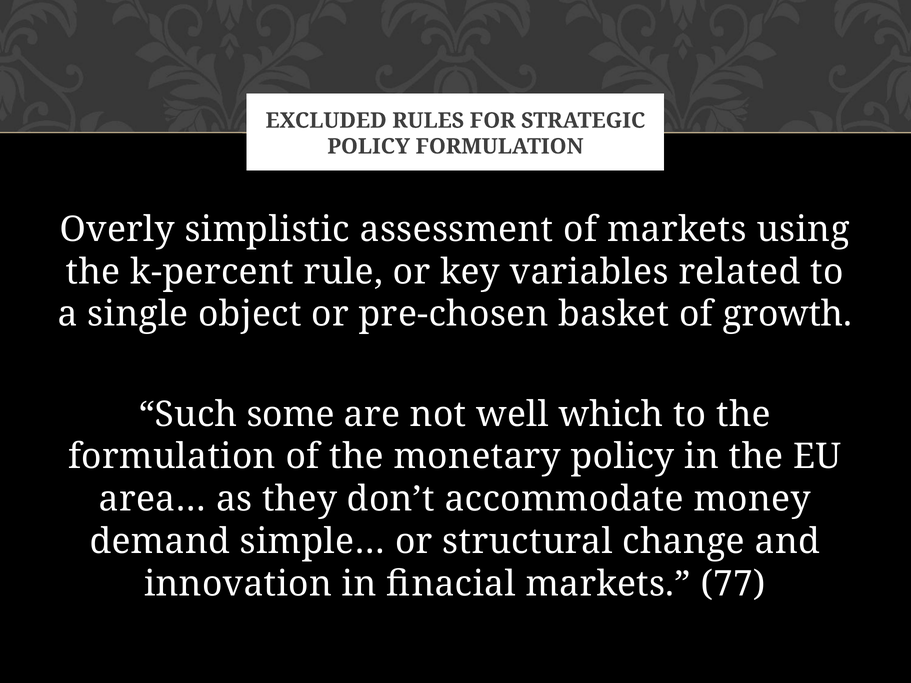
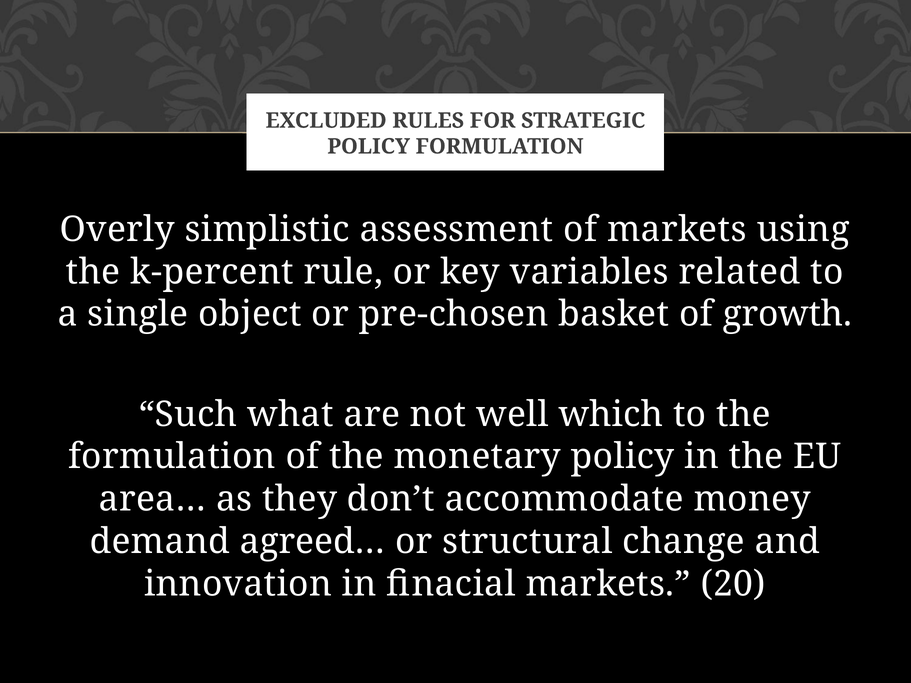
some: some -> what (290, 414)
simple…: simple… -> agreed… (313, 542)
77: 77 -> 20 (733, 584)
